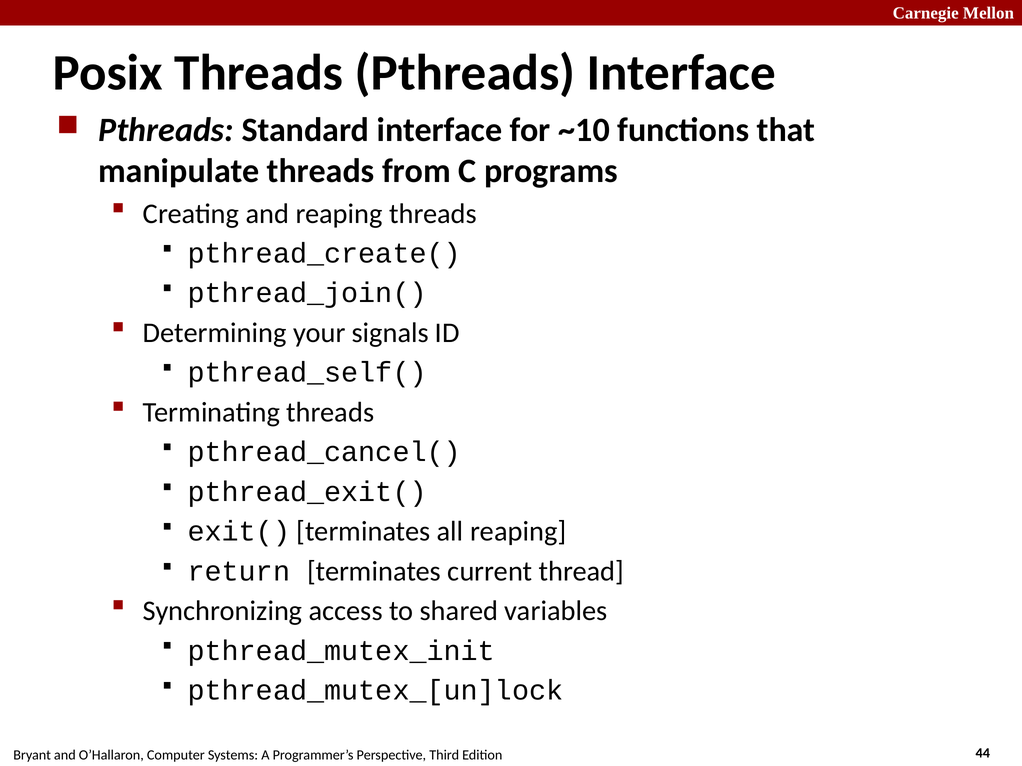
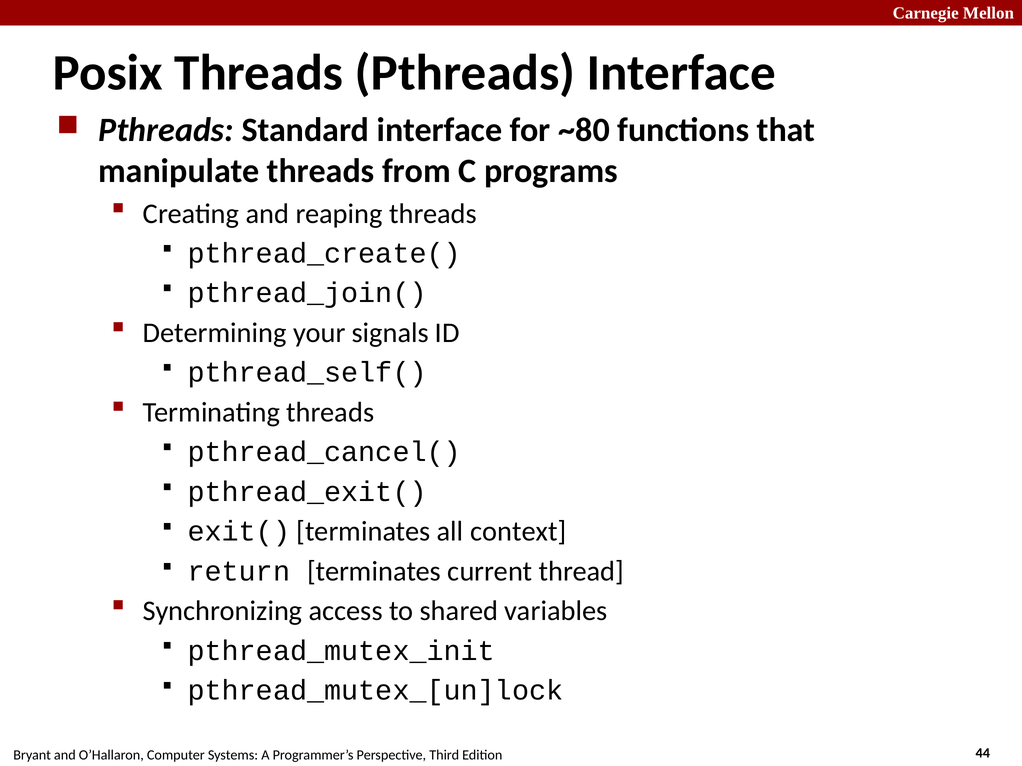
~10: ~10 -> ~80 (584, 130)
all reaping: reaping -> context (518, 532)
